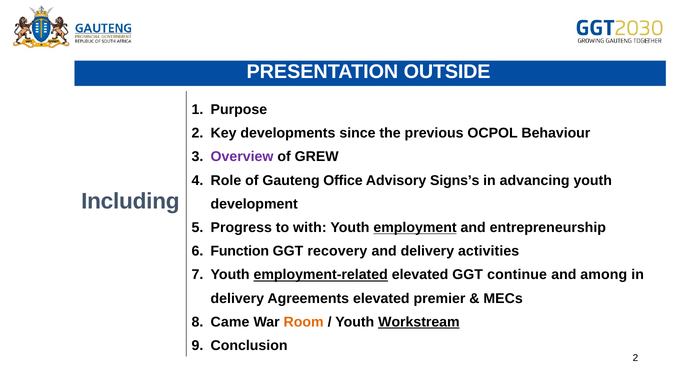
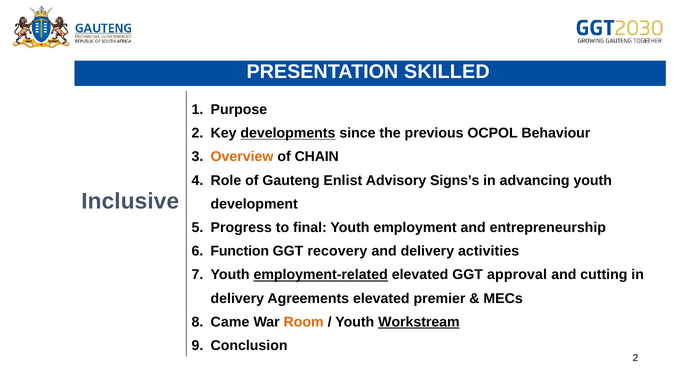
OUTSIDE: OUTSIDE -> SKILLED (447, 72)
developments underline: none -> present (288, 133)
Overview colour: purple -> orange (242, 157)
GREW: GREW -> CHAIN (317, 157)
Office: Office -> Enlist (343, 181)
Including: Including -> Inclusive (130, 202)
with: with -> final (310, 228)
employment underline: present -> none (415, 228)
continue: continue -> approval (517, 275)
among: among -> cutting (604, 275)
